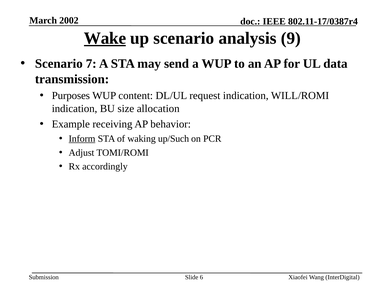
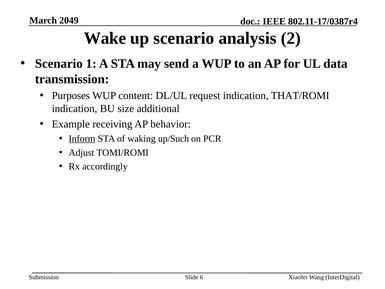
2002: 2002 -> 2049 (69, 20)
Wake underline: present -> none (105, 38)
9: 9 -> 2 (291, 38)
7: 7 -> 1 (91, 64)
WILL/ROMI: WILL/ROMI -> THAT/ROMI (300, 96)
allocation: allocation -> additional (158, 108)
